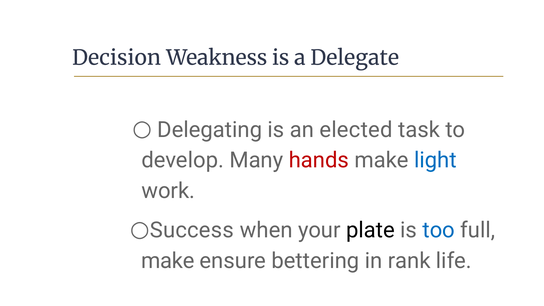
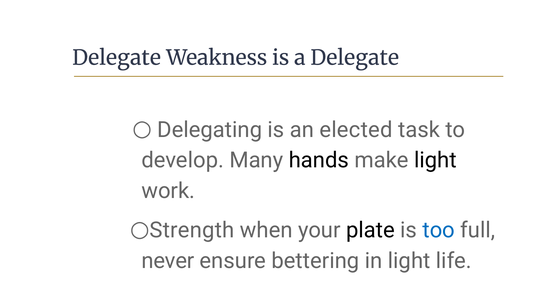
Decision: Decision -> Delegate (117, 58)
hands colour: red -> black (319, 160)
light colour: blue -> black (435, 160)
Success: Success -> Strength (192, 230)
make: make -> never (168, 261)
in rank: rank -> light (409, 261)
